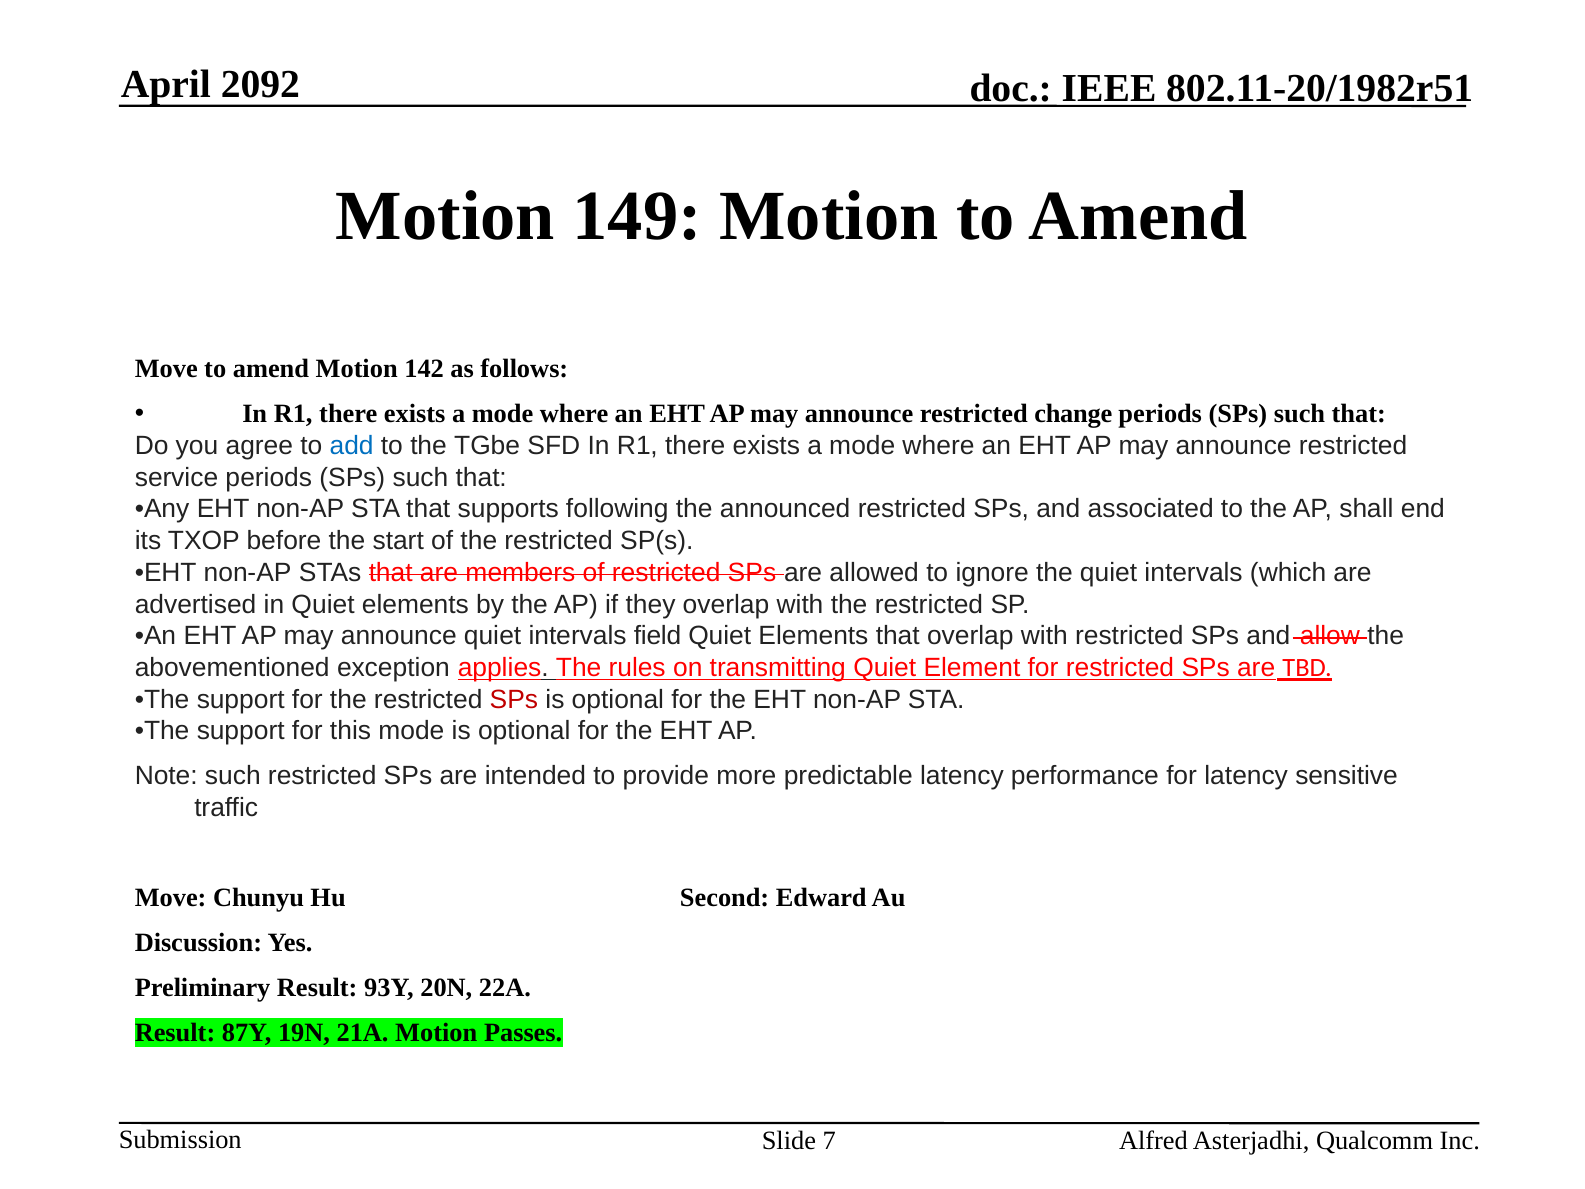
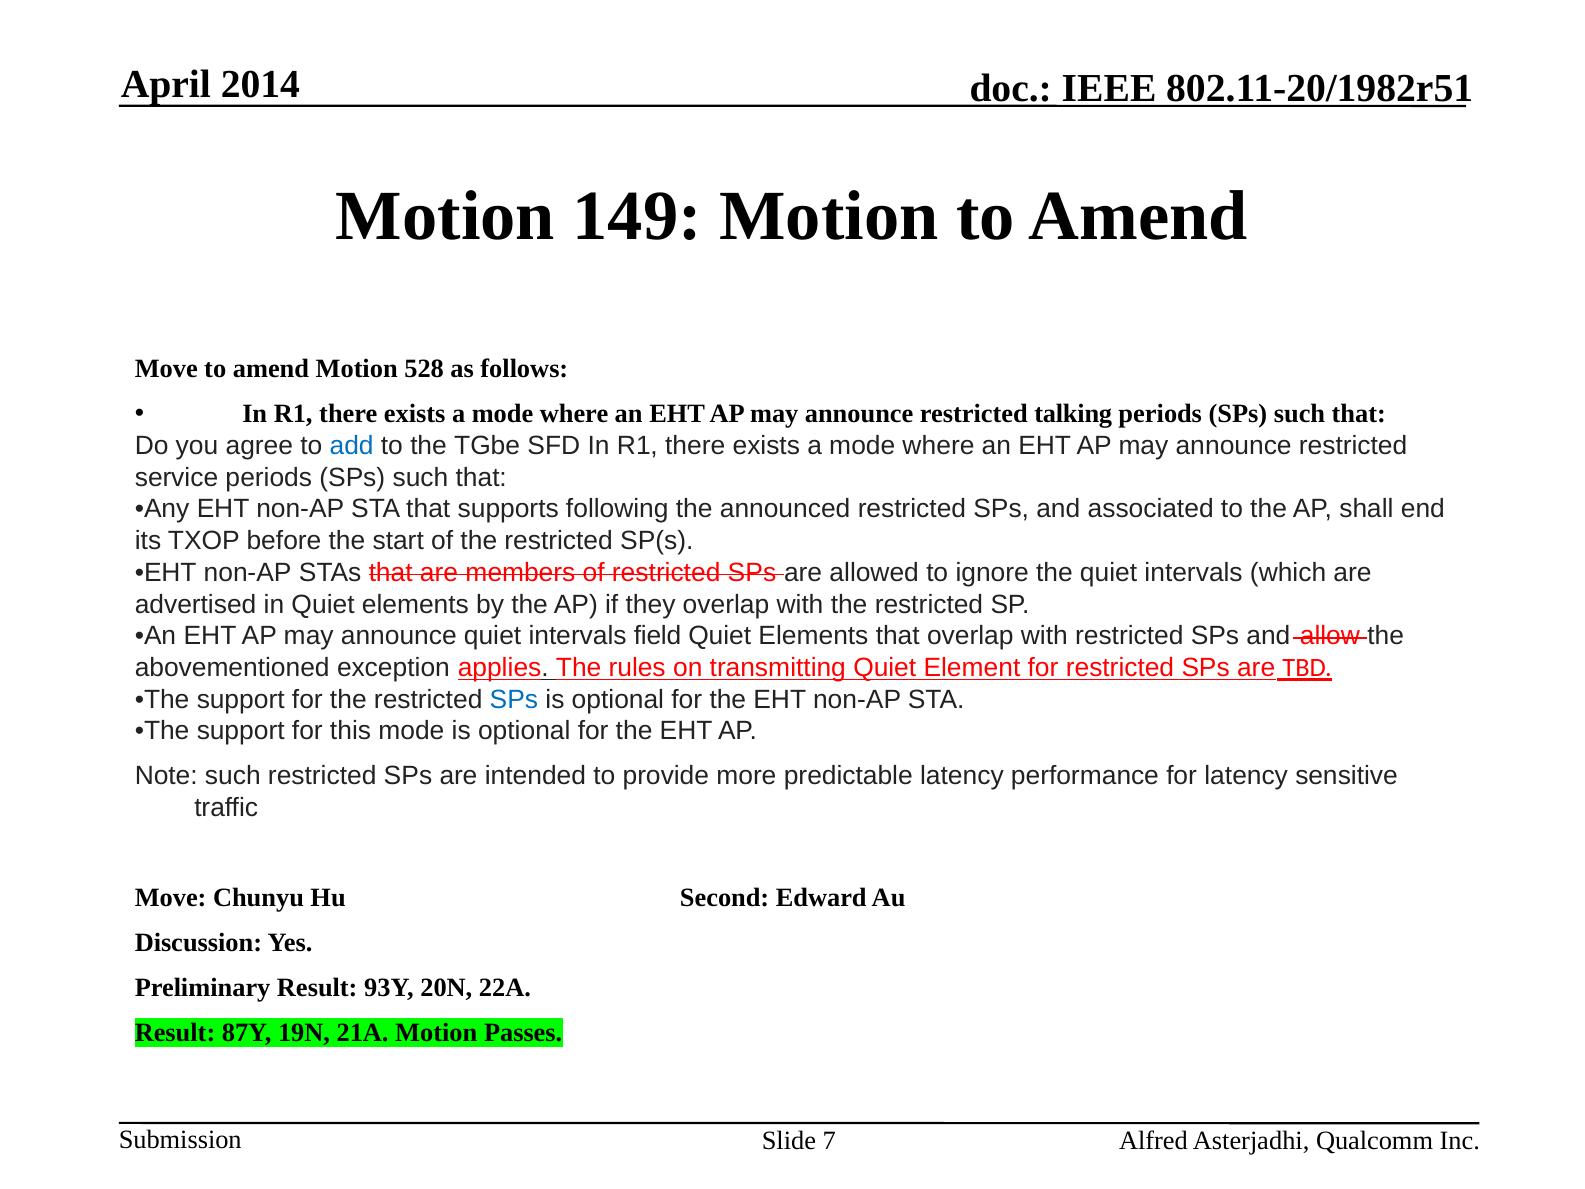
2092: 2092 -> 2014 (260, 84)
142: 142 -> 528 (424, 369)
change: change -> talking (1073, 414)
SPs colour: red -> blue (514, 699)
